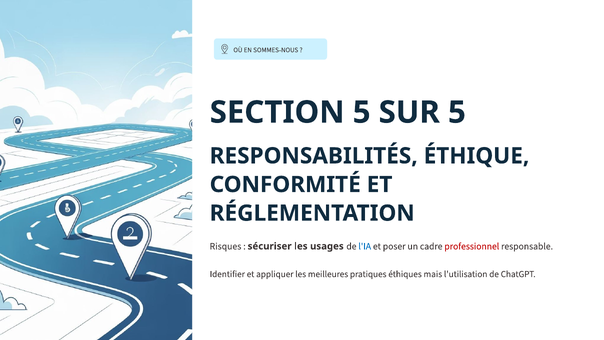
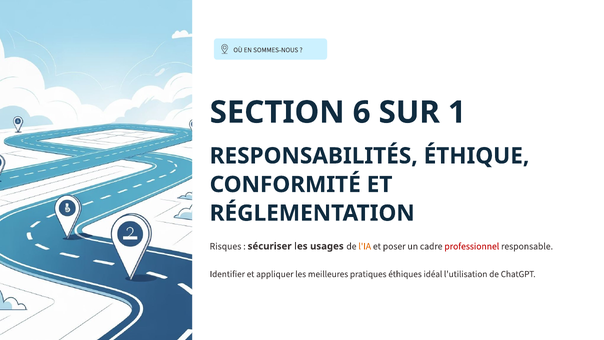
SECTION 5: 5 -> 6 (362, 112)
SUR 5: 5 -> 1 (457, 112)
l'IA colour: blue -> orange (365, 246)
mais: mais -> idéal (433, 274)
